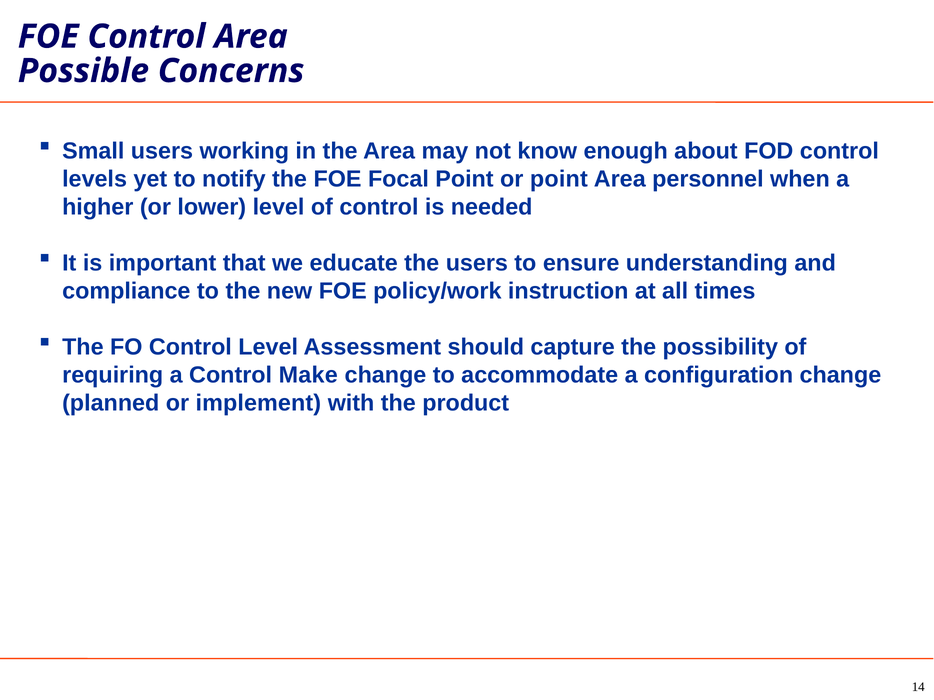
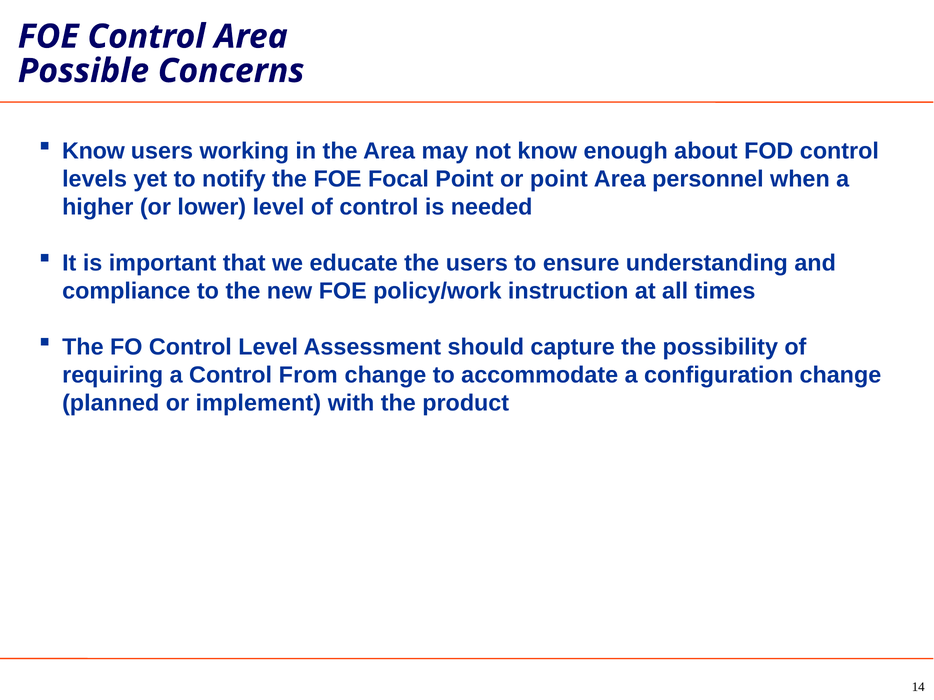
Small: Small -> Know (93, 151)
Make: Make -> From (308, 375)
